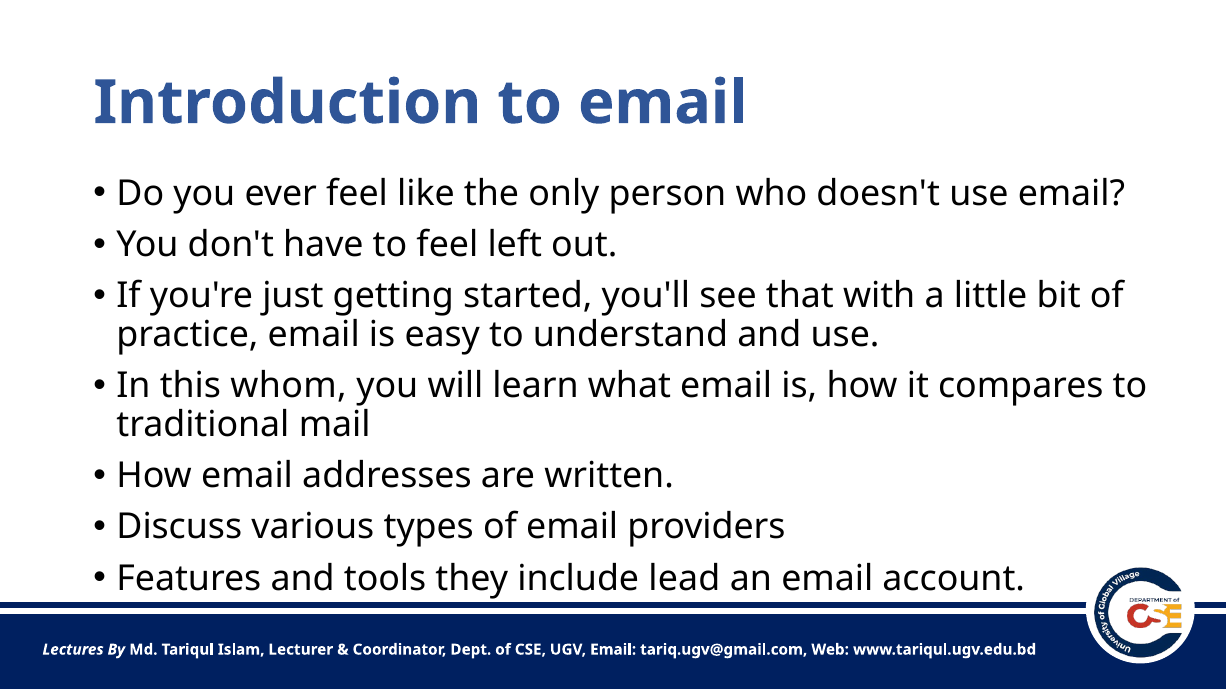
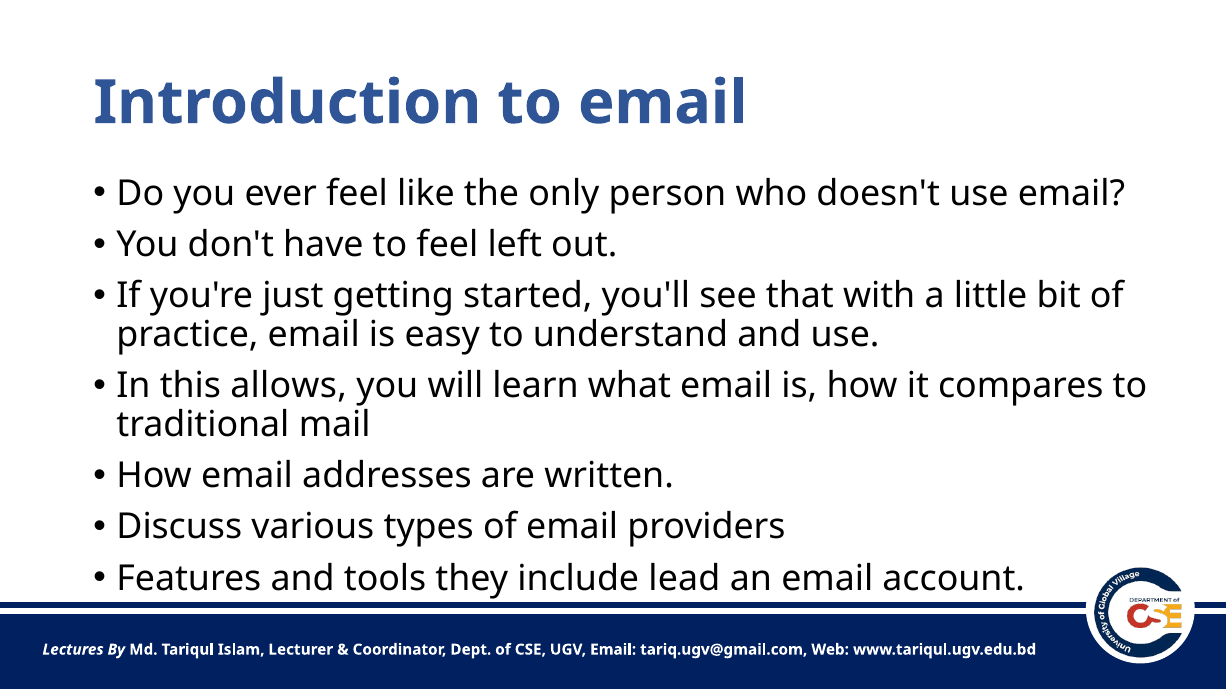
whom: whom -> allows (289, 386)
